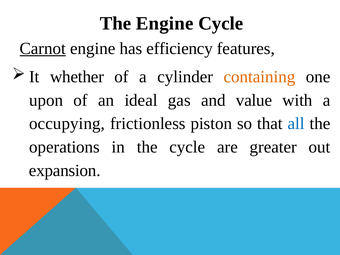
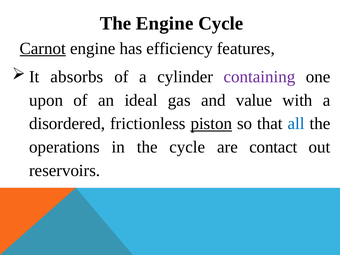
whether: whether -> absorbs (77, 77)
containing colour: orange -> purple (259, 77)
occupying: occupying -> disordered (67, 124)
piston underline: none -> present (211, 124)
greater: greater -> contact (273, 147)
expansion: expansion -> reservoirs (65, 171)
